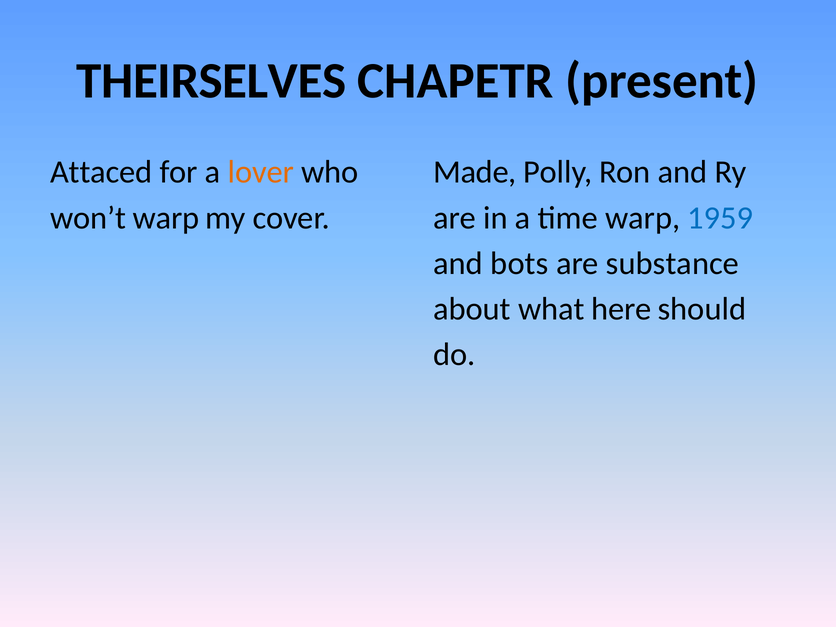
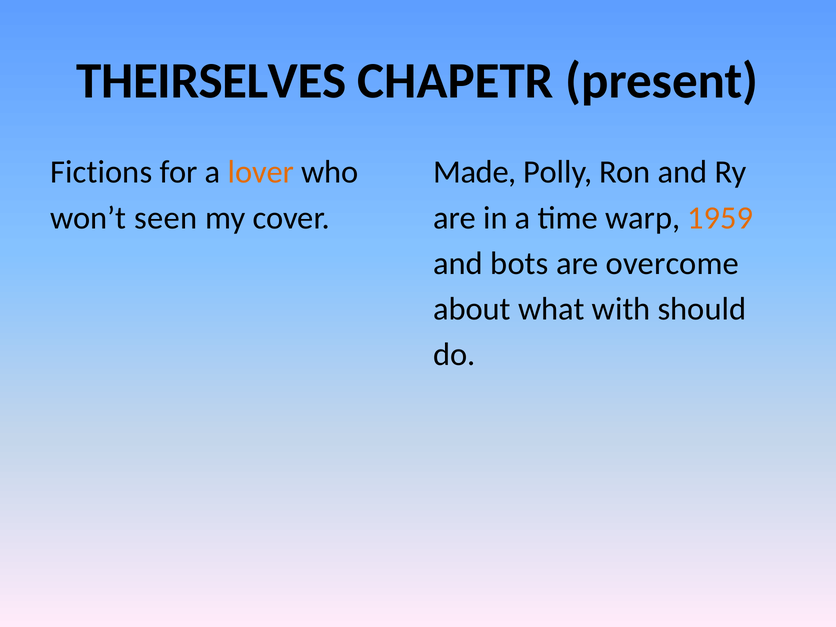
Attaced: Attaced -> Fictions (101, 172)
won’t warp: warp -> seen (166, 218)
1959 colour: blue -> orange (720, 218)
substance: substance -> overcome (672, 263)
here: here -> with (621, 309)
